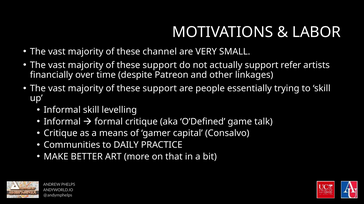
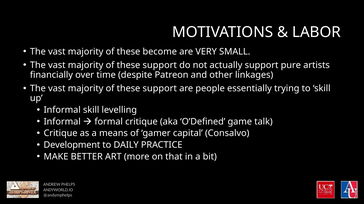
channel: channel -> become (160, 52)
refer: refer -> pure (291, 65)
Communities: Communities -> Development (72, 145)
